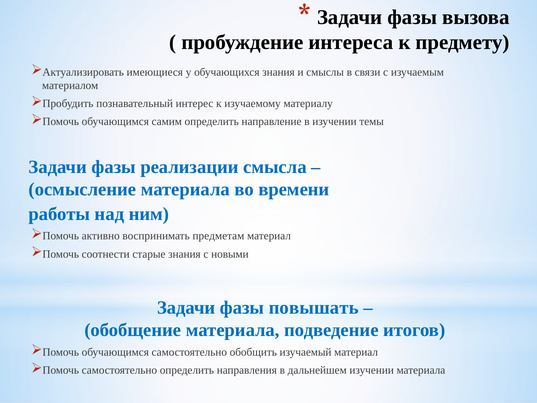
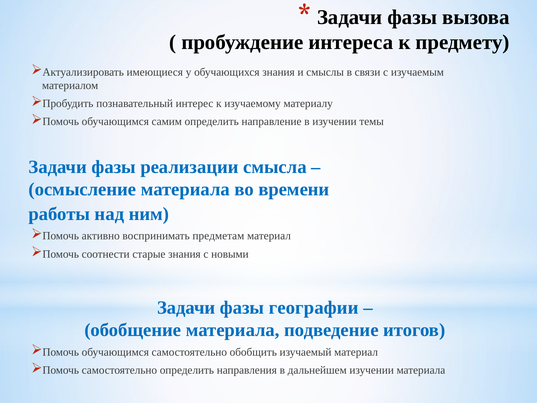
повышать: повышать -> географии (314, 307)
